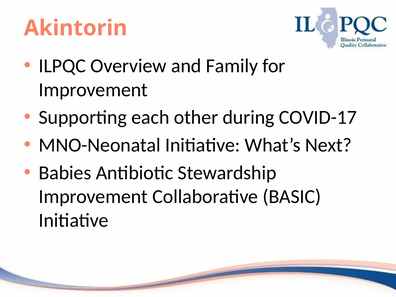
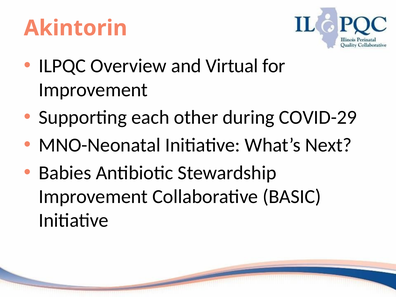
Family: Family -> Virtual (232, 66)
COVID-17: COVID-17 -> COVID-29 (318, 117)
